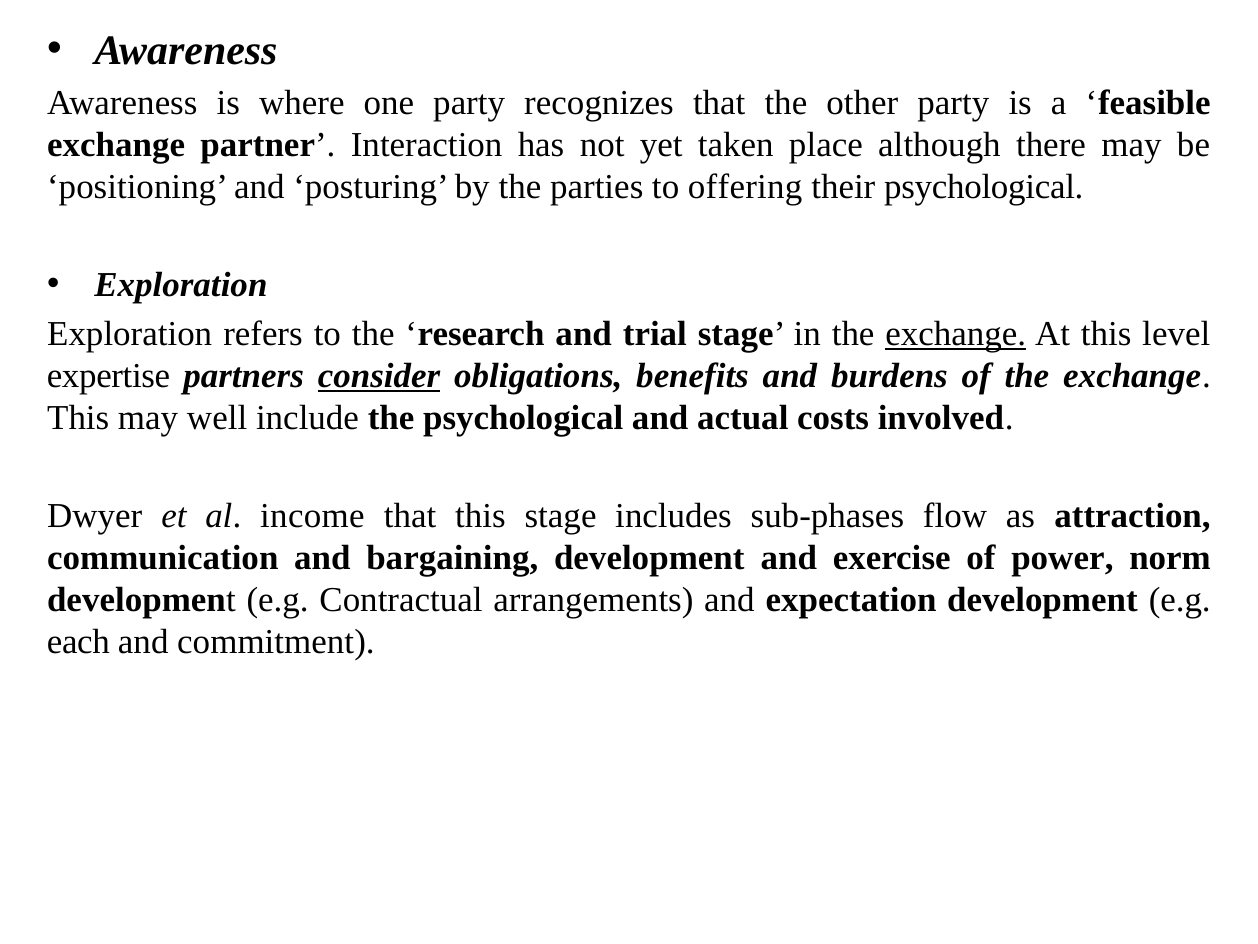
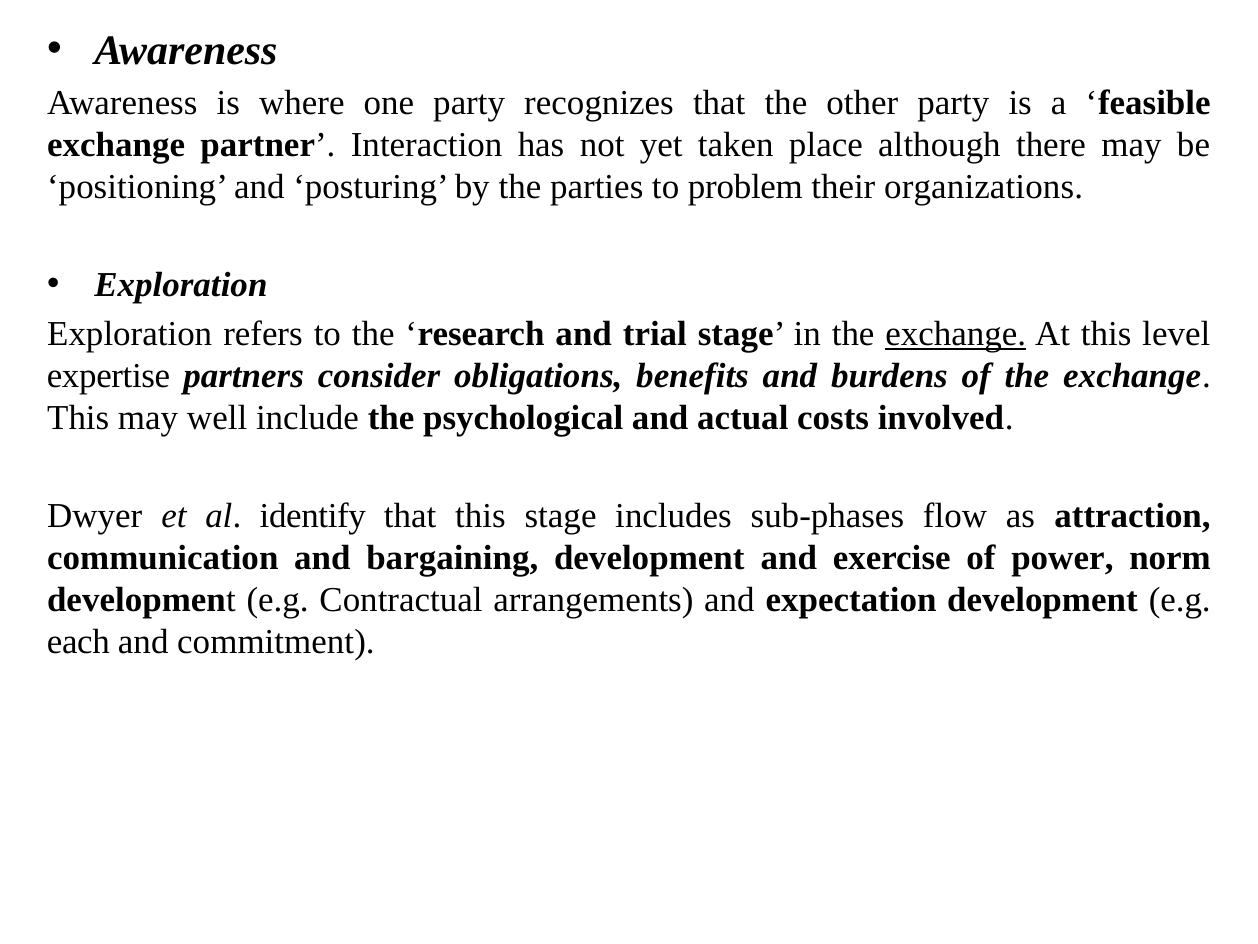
offering: offering -> problem (745, 187)
their psychological: psychological -> organizations (984, 187)
consider underline: present -> none (379, 376)
income: income -> identify (313, 516)
